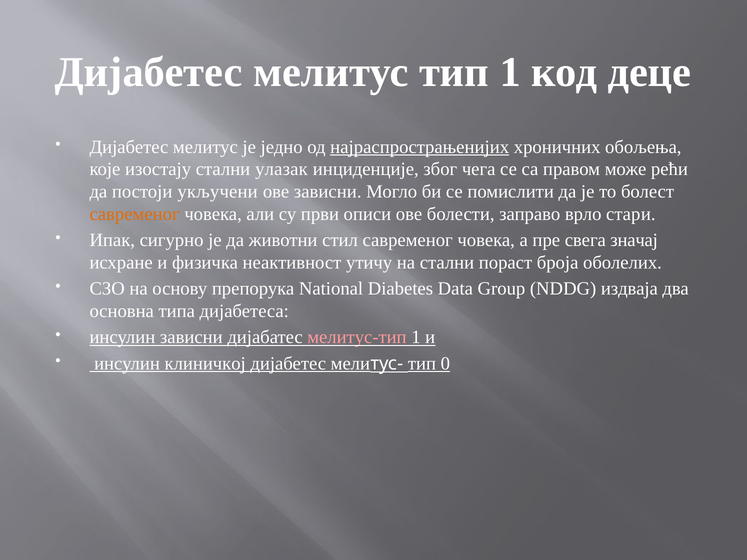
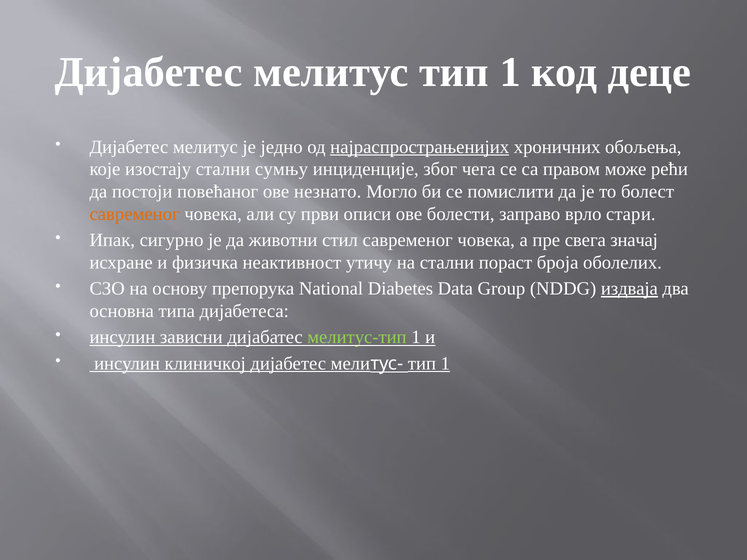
улазак: улазак -> сумњу (281, 169)
укључени: укључени -> повећаног (218, 192)
ове зависни: зависни -> незнато (328, 192)
издваја underline: none -> present (629, 289)
мелитус-тип colour: pink -> light green (357, 337)
0: 0 -> 1 (445, 364)
